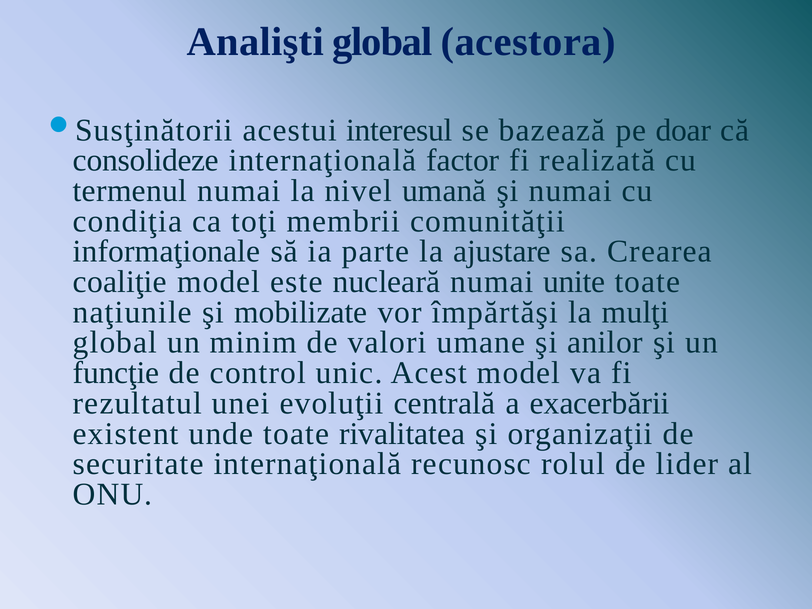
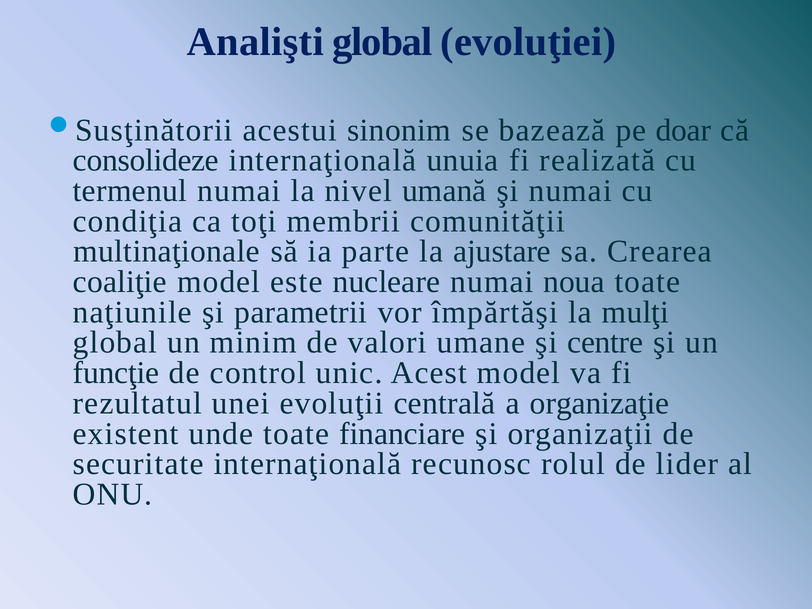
acestora: acestora -> evoluţiei (528, 42)
interesul: interesul -> sinonim (399, 130)
factor: factor -> unuia (463, 161)
informaţionale: informaţionale -> multinaţionale (167, 252)
nucleară: nucleară -> nucleare (386, 282)
unite: unite -> noua (574, 282)
mobilizate: mobilizate -> parametrii (301, 312)
anilor: anilor -> centre (605, 343)
exacerbării: exacerbării -> organizaţie (600, 403)
rivalitatea: rivalitatea -> financiare (402, 434)
